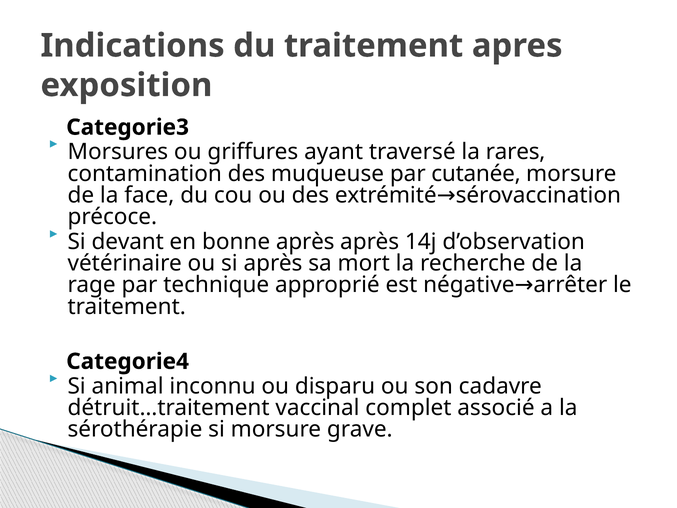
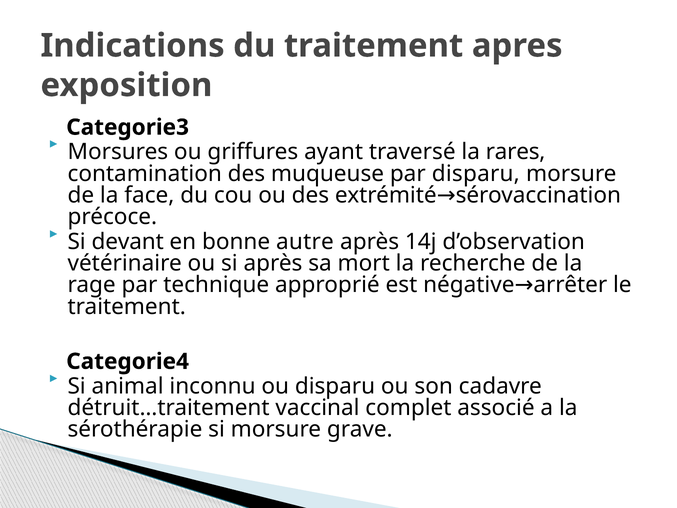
par cutanée: cutanée -> disparu (476, 174)
bonne après: après -> autre (305, 242)
